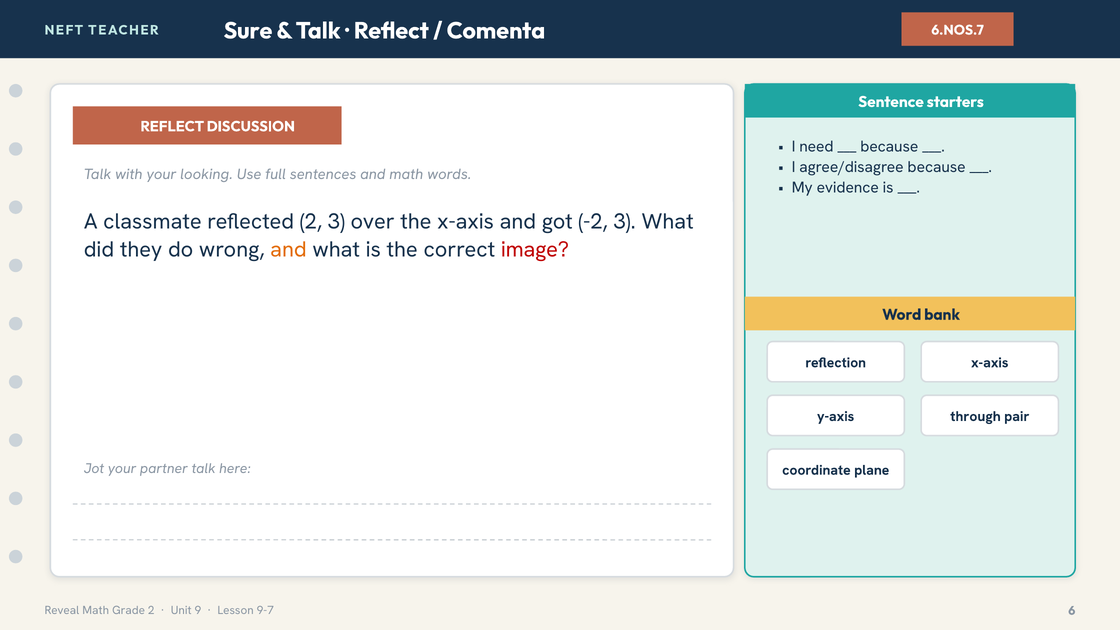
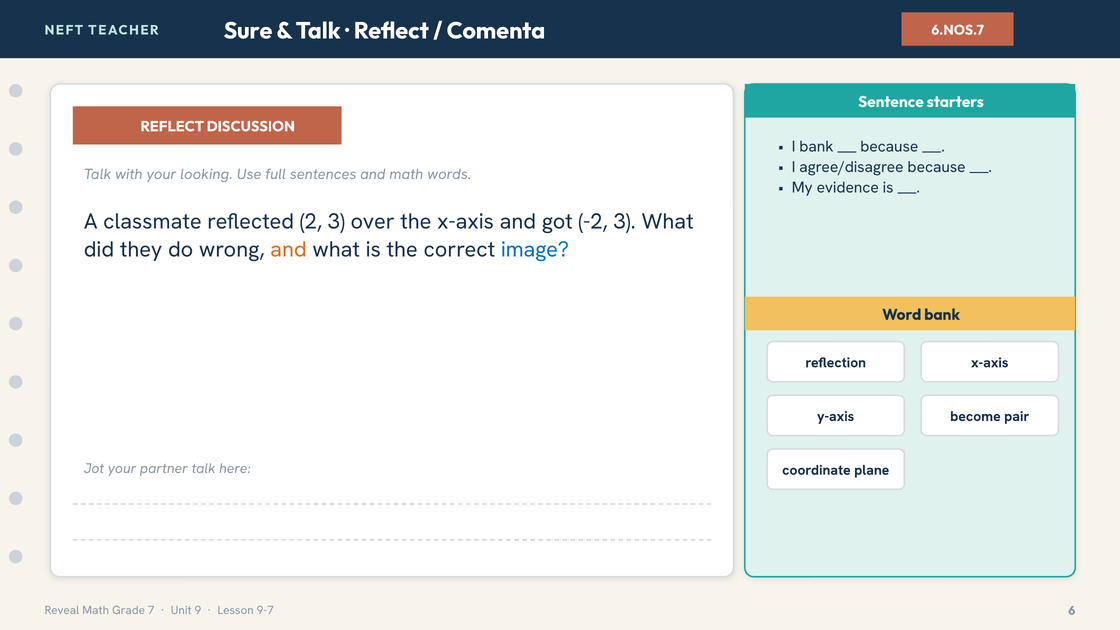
I need: need -> bank (816, 147)
image colour: red -> blue (535, 250)
through: through -> become (975, 416)
Grade 2: 2 -> 7 (151, 611)
